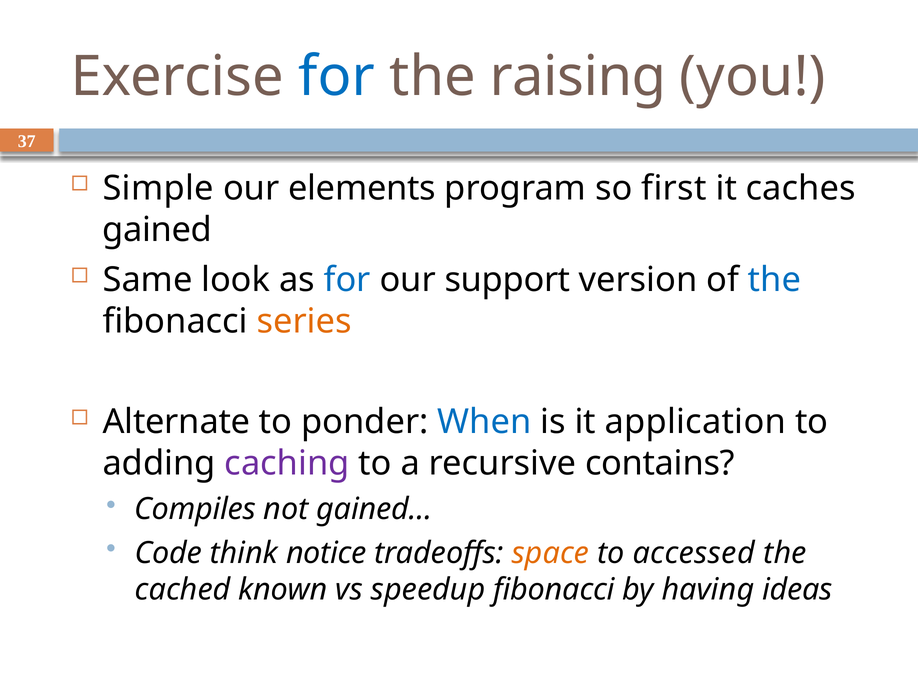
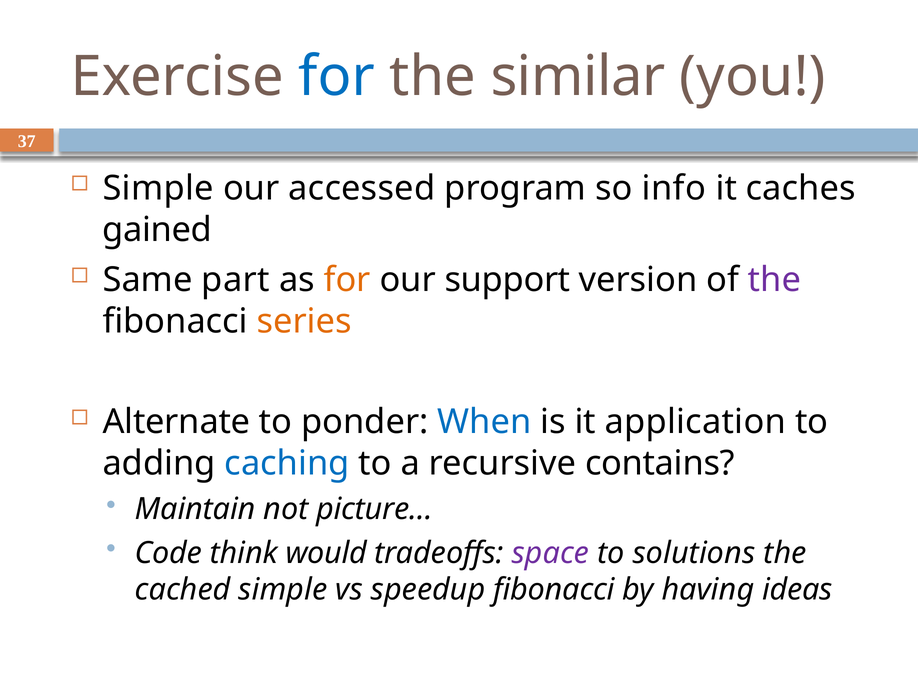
raising: raising -> similar (578, 77)
elements: elements -> accessed (362, 188)
first: first -> info (674, 188)
look: look -> part (236, 280)
for colour: blue -> orange (347, 280)
the colour: blue -> purple (775, 280)
caching colour: purple -> blue (287, 463)
Compiles: Compiles -> Maintain (195, 509)
gained…: gained… -> picture… (374, 509)
notice: notice -> would (326, 553)
space colour: orange -> purple (551, 553)
accessed: accessed -> solutions (694, 553)
cached known: known -> simple (283, 589)
